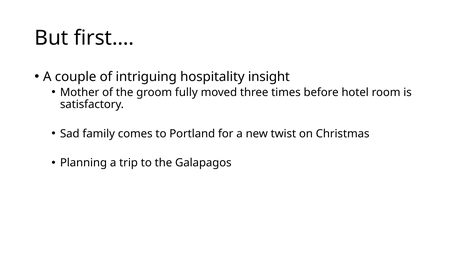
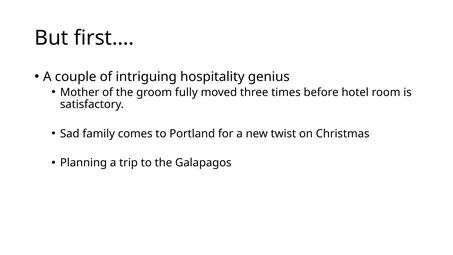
insight: insight -> genius (269, 77)
